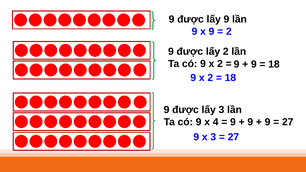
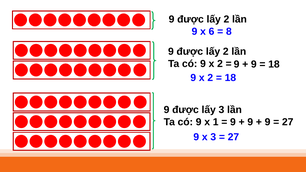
9: 9 -> 2 (226, 19)
x 9: 9 -> 6 (212, 32)
2: 2 -> 8 (229, 32)
4: 4 -> 1 (216, 122)
